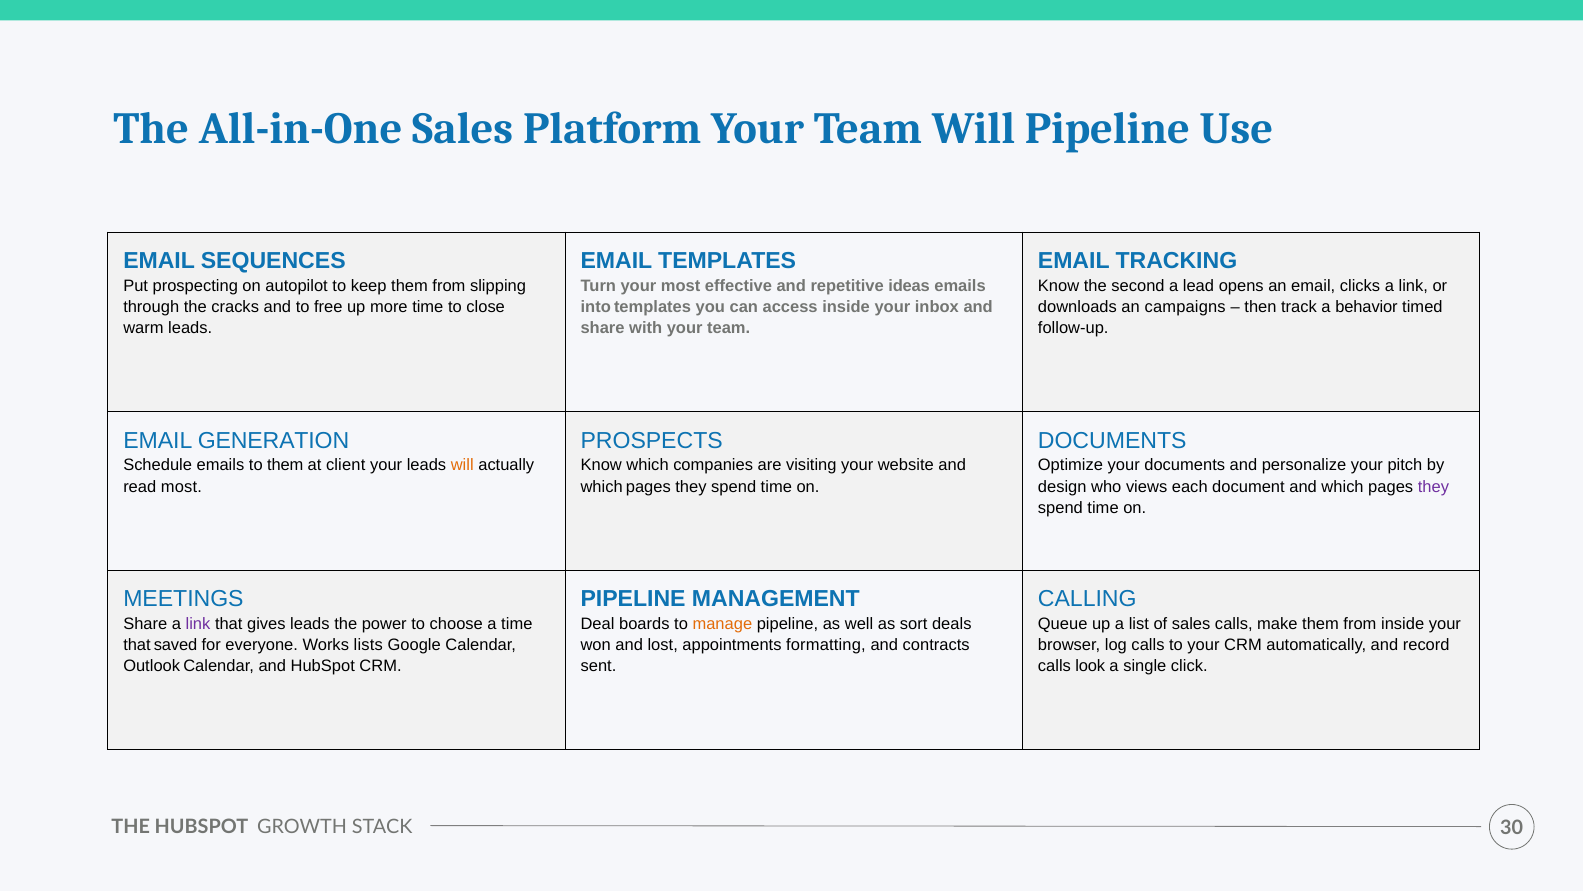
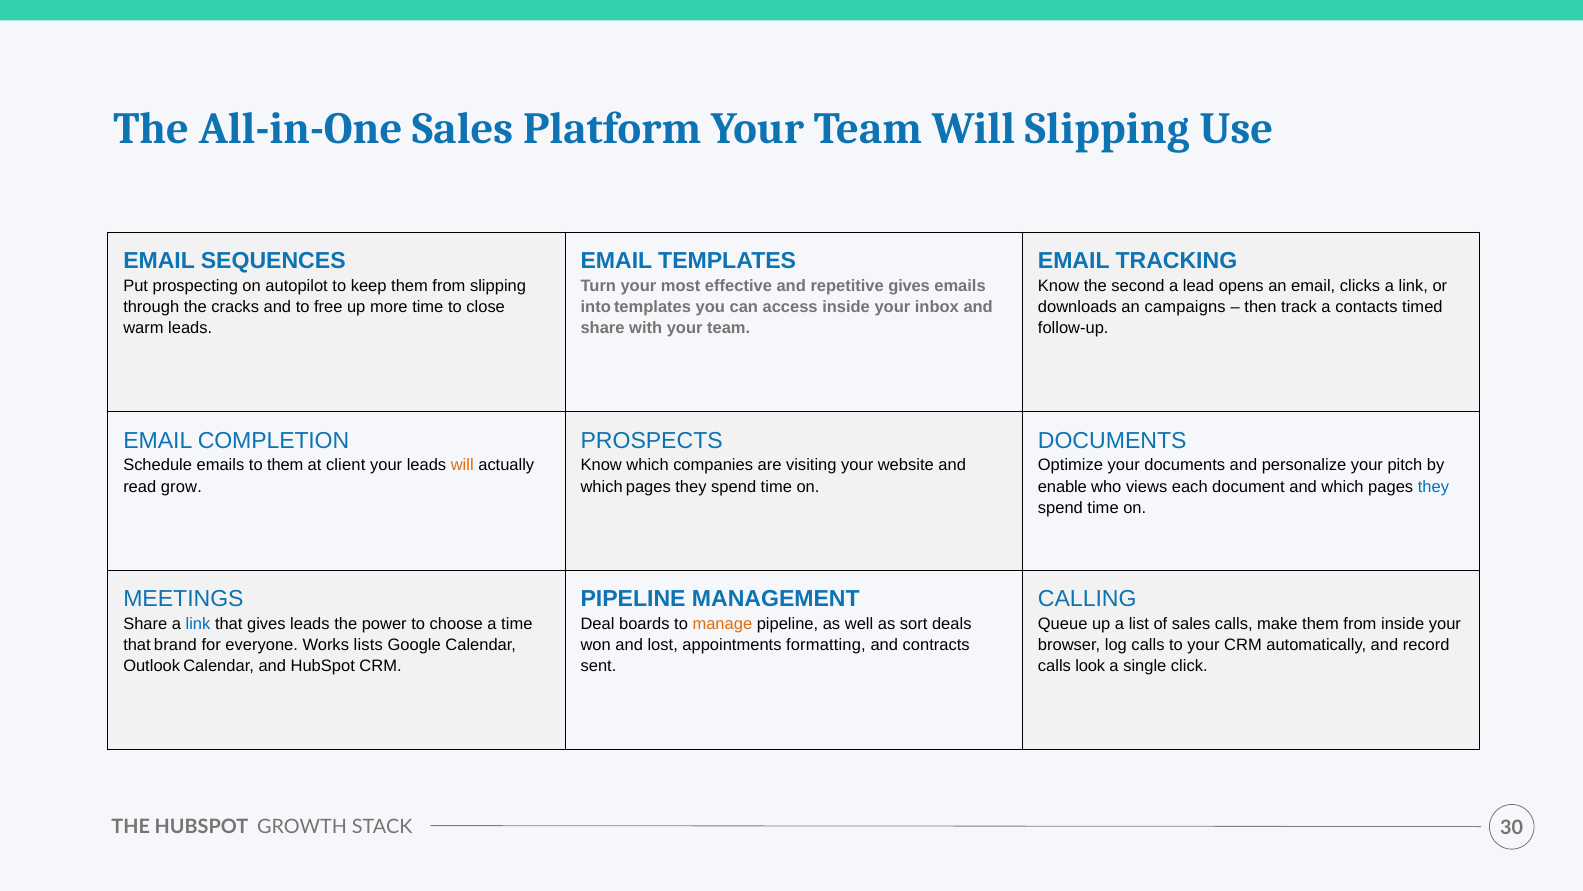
Will Pipeline: Pipeline -> Slipping (1107, 128)
repetitive ideas: ideas -> gives (909, 286)
behavior: behavior -> contacts (1366, 307)
GENERATION: GENERATION -> COMPLETION (274, 440)
read most: most -> grow (181, 486)
design: design -> enable (1062, 486)
they colour: purple -> blue (1433, 486)
link colour: purple -> blue (198, 624)
saved: saved -> brand (175, 645)
